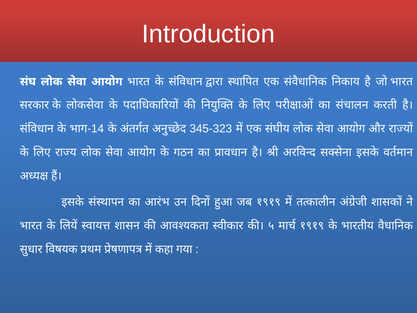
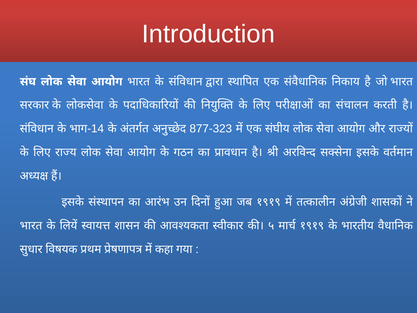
345-323: 345-323 -> 877-323 (211, 129)
